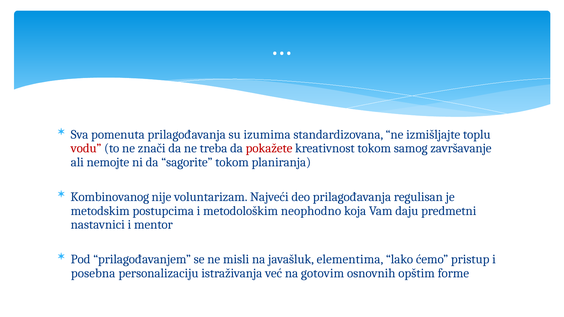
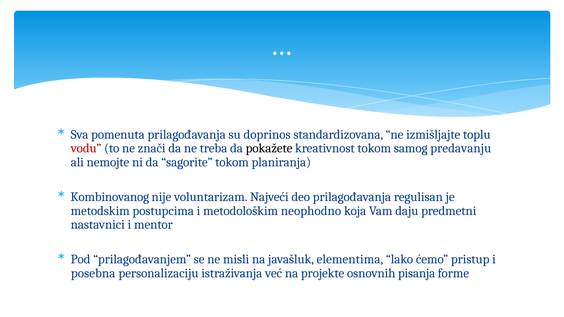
izumima: izumima -> doprinos (267, 135)
pokažete colour: red -> black (269, 148)
završavanje: završavanje -> predavanju (461, 148)
gotovim: gotovim -> projekte (323, 273)
opštim: opštim -> pisanja (417, 273)
